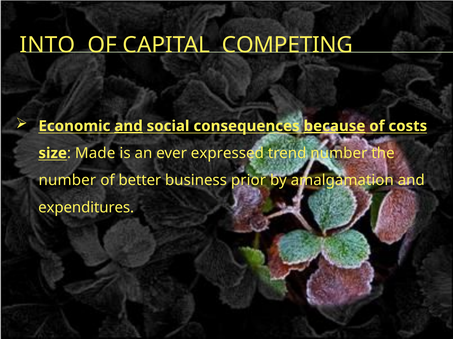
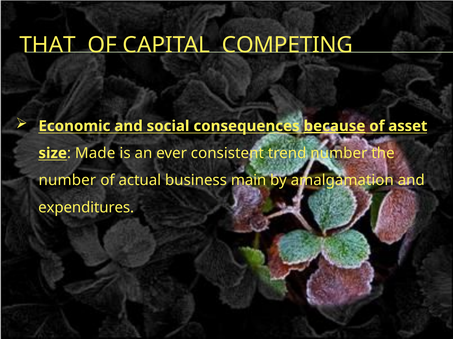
INTO: INTO -> THAT (48, 45)
and underline: present -> none (129, 126)
costs: costs -> asset (408, 126)
expressed: expressed -> consistent (227, 154)
better: better -> actual (140, 181)
prior: prior -> main (249, 181)
